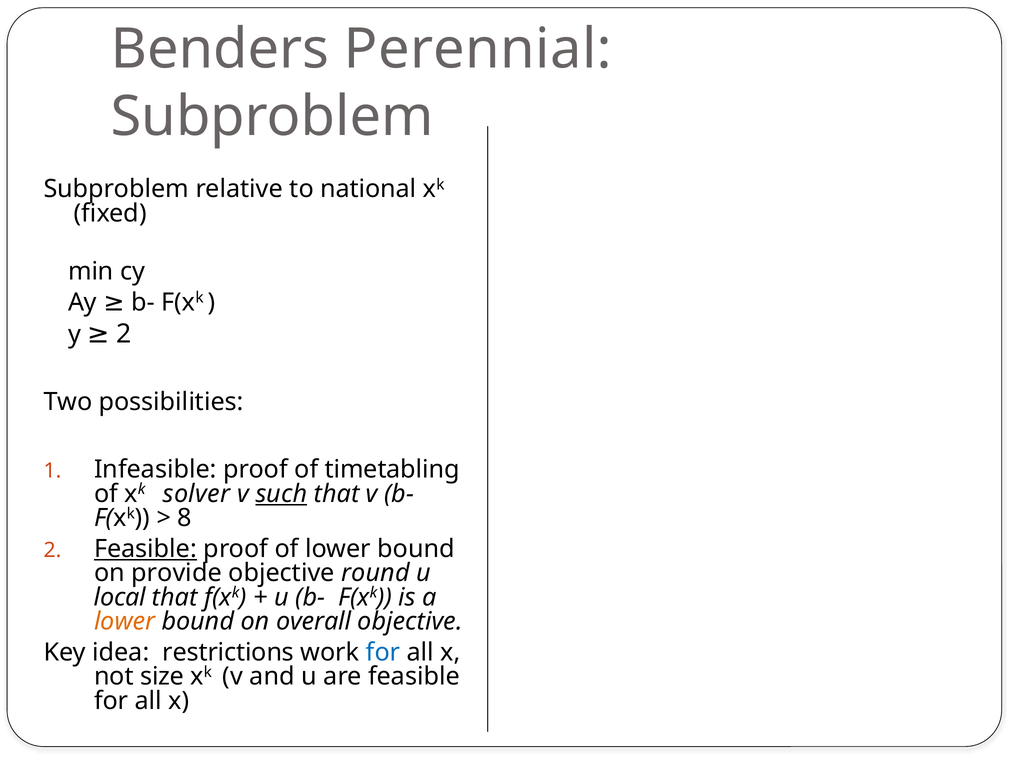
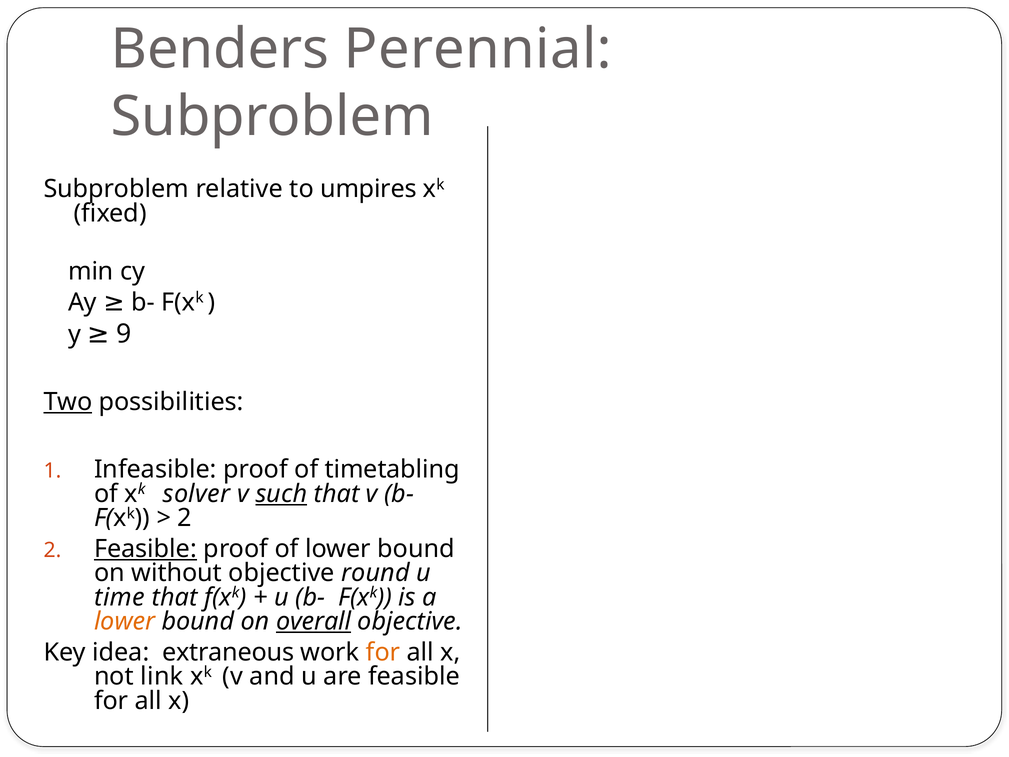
national: national -> umpires (368, 189)
y 2: 2 -> 9 (124, 334)
Two underline: none -> present (68, 402)
8: 8 -> 2 (185, 518)
provide: provide -> without (177, 573)
local: local -> time (120, 597)
overall underline: none -> present (314, 621)
restrictions: restrictions -> extraneous (228, 652)
for colour: blue -> orange (383, 652)
size: size -> link (162, 676)
